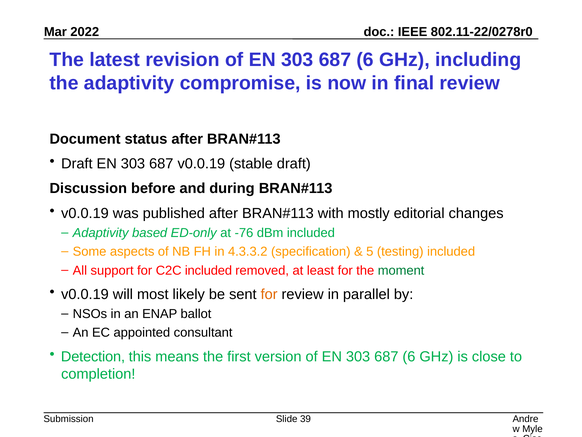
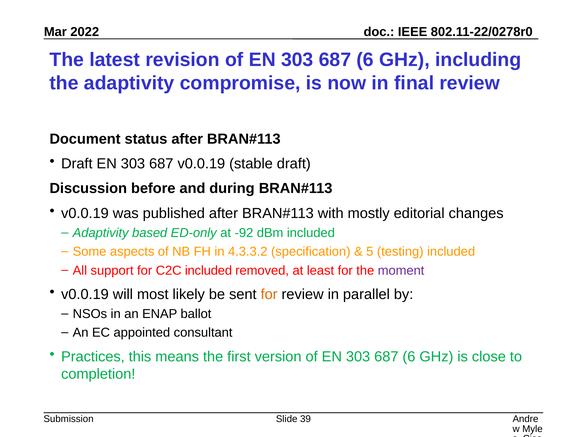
-76: -76 -> -92 (244, 233)
moment colour: green -> purple (401, 270)
Detection: Detection -> Practices (93, 356)
